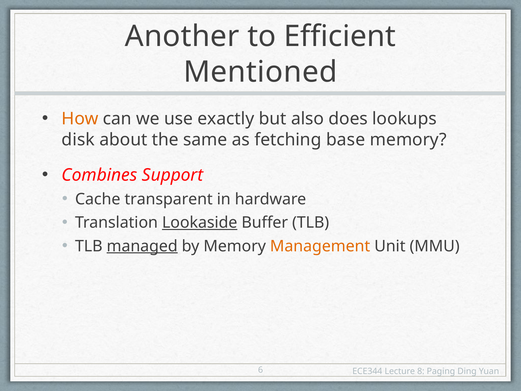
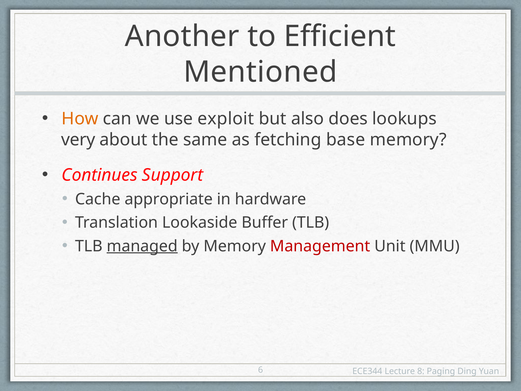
exactly: exactly -> exploit (226, 119)
disk: disk -> very (78, 140)
Combines: Combines -> Continues (100, 175)
transparent: transparent -> appropriate (169, 199)
Lookaside underline: present -> none (200, 223)
Management colour: orange -> red (320, 246)
